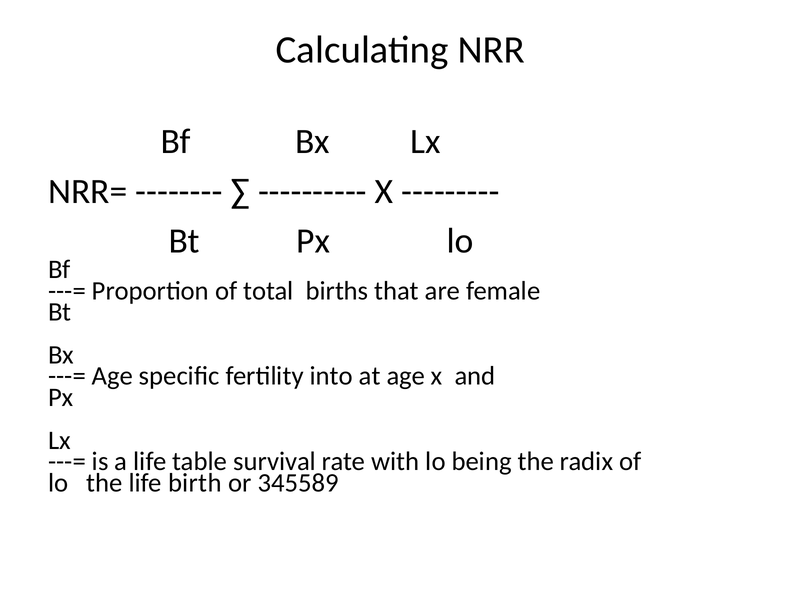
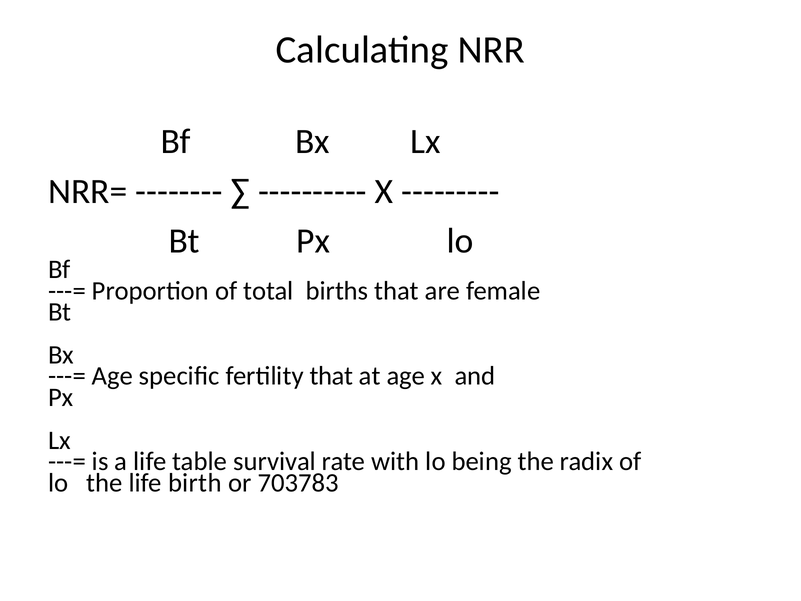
fertility into: into -> that (331, 376)
345589: 345589 -> 703783 (298, 483)
